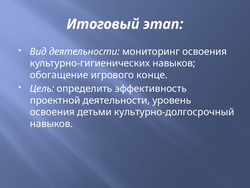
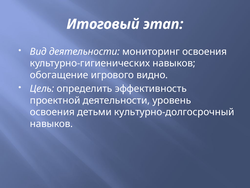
конце: конце -> видно (152, 75)
